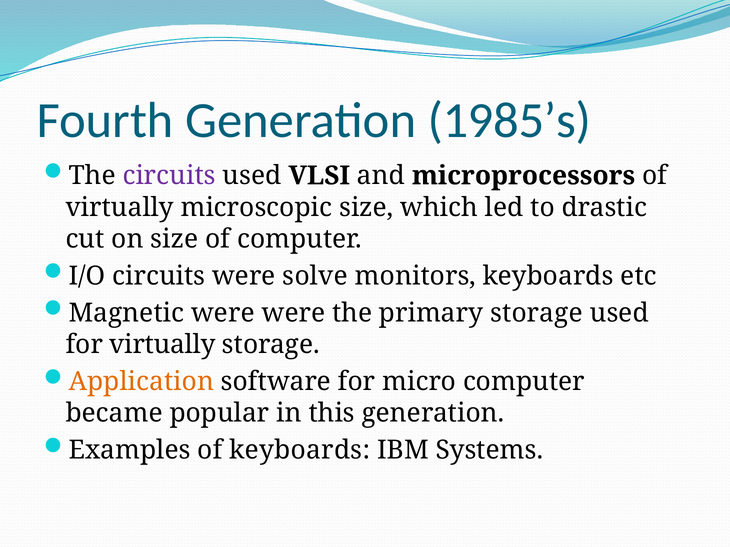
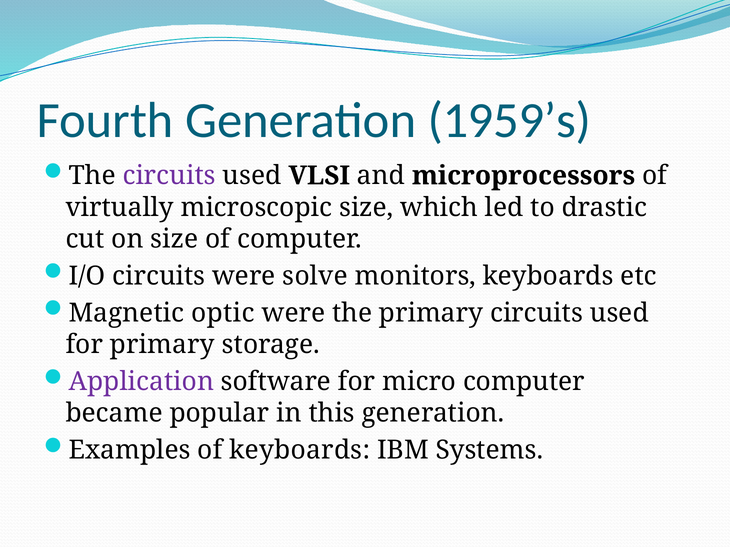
1985’s: 1985’s -> 1959’s (509, 121)
Magnetic were: were -> optic (223, 313)
primary storage: storage -> circuits (537, 313)
for virtually: virtually -> primary (162, 345)
Application colour: orange -> purple (141, 382)
